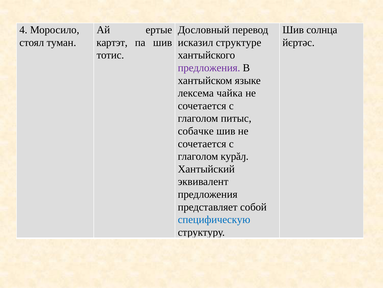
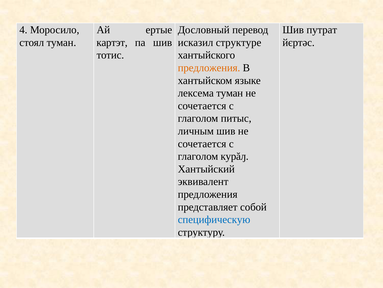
солнца: солнца -> путрат (322, 30)
предложения colour: purple -> orange (209, 68)
лексема чайка: чайка -> туман (230, 93)
собачке: собачке -> личным (196, 131)
